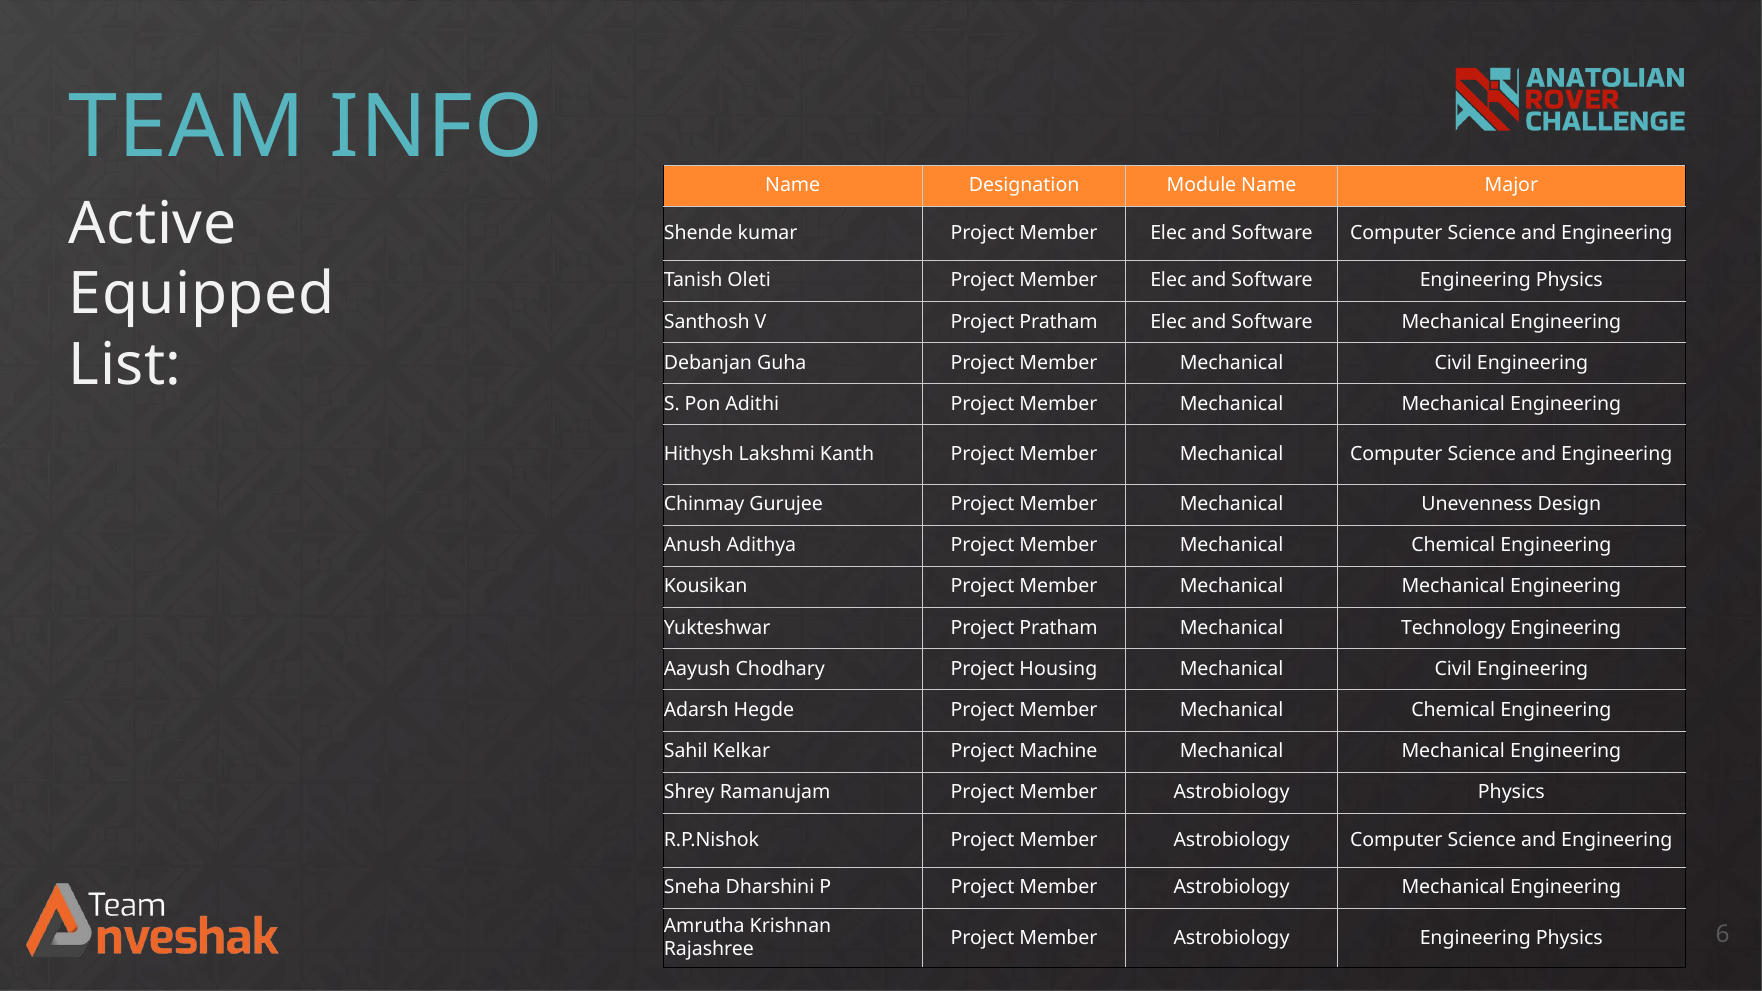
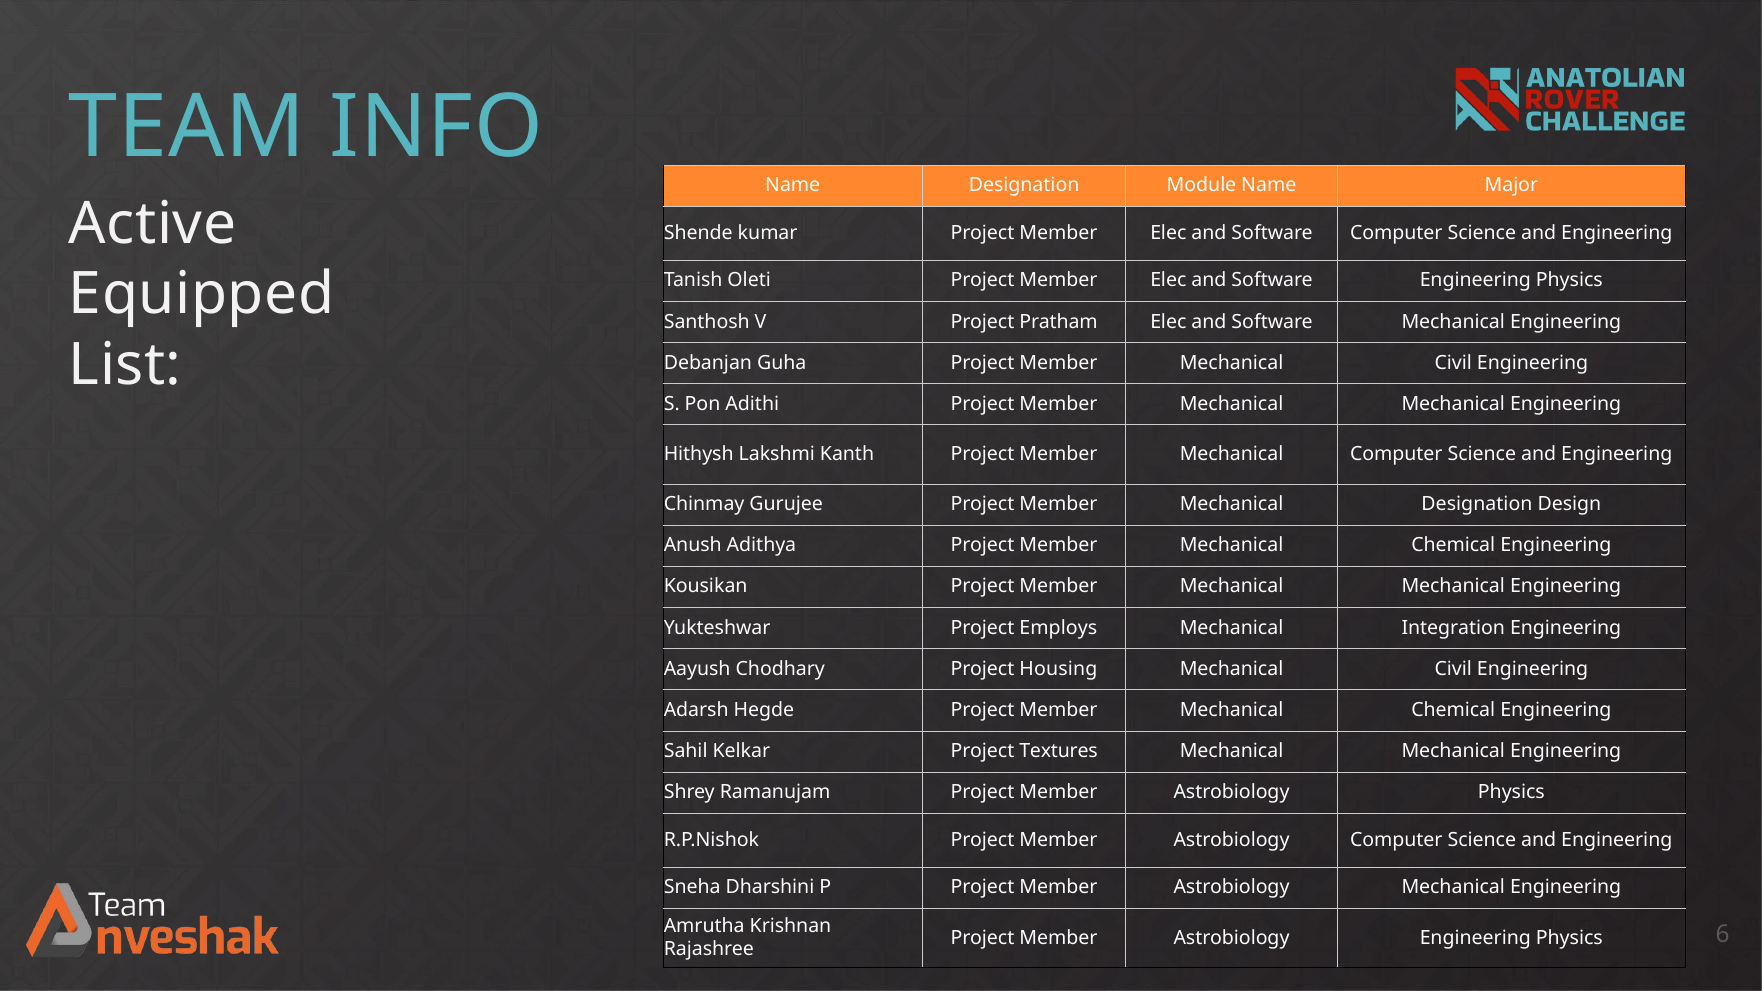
Mechanical Unevenness: Unevenness -> Designation (1477, 504)
Yukteshwar Project Pratham: Pratham -> Employs (1058, 628)
Technology: Technology -> Integration (1453, 628)
Machine: Machine -> Textures (1059, 751)
